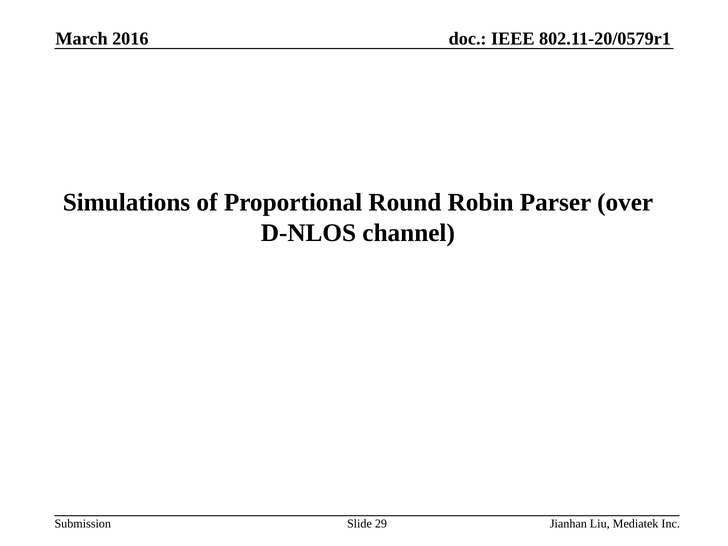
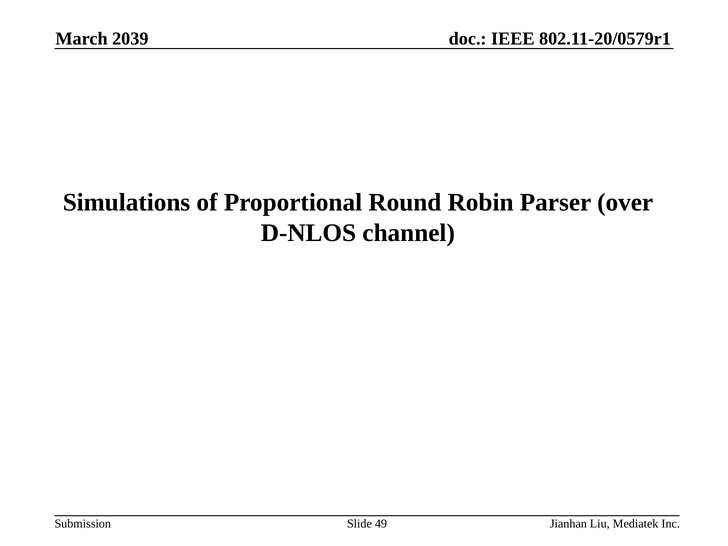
2016: 2016 -> 2039 (130, 39)
29: 29 -> 49 (381, 524)
